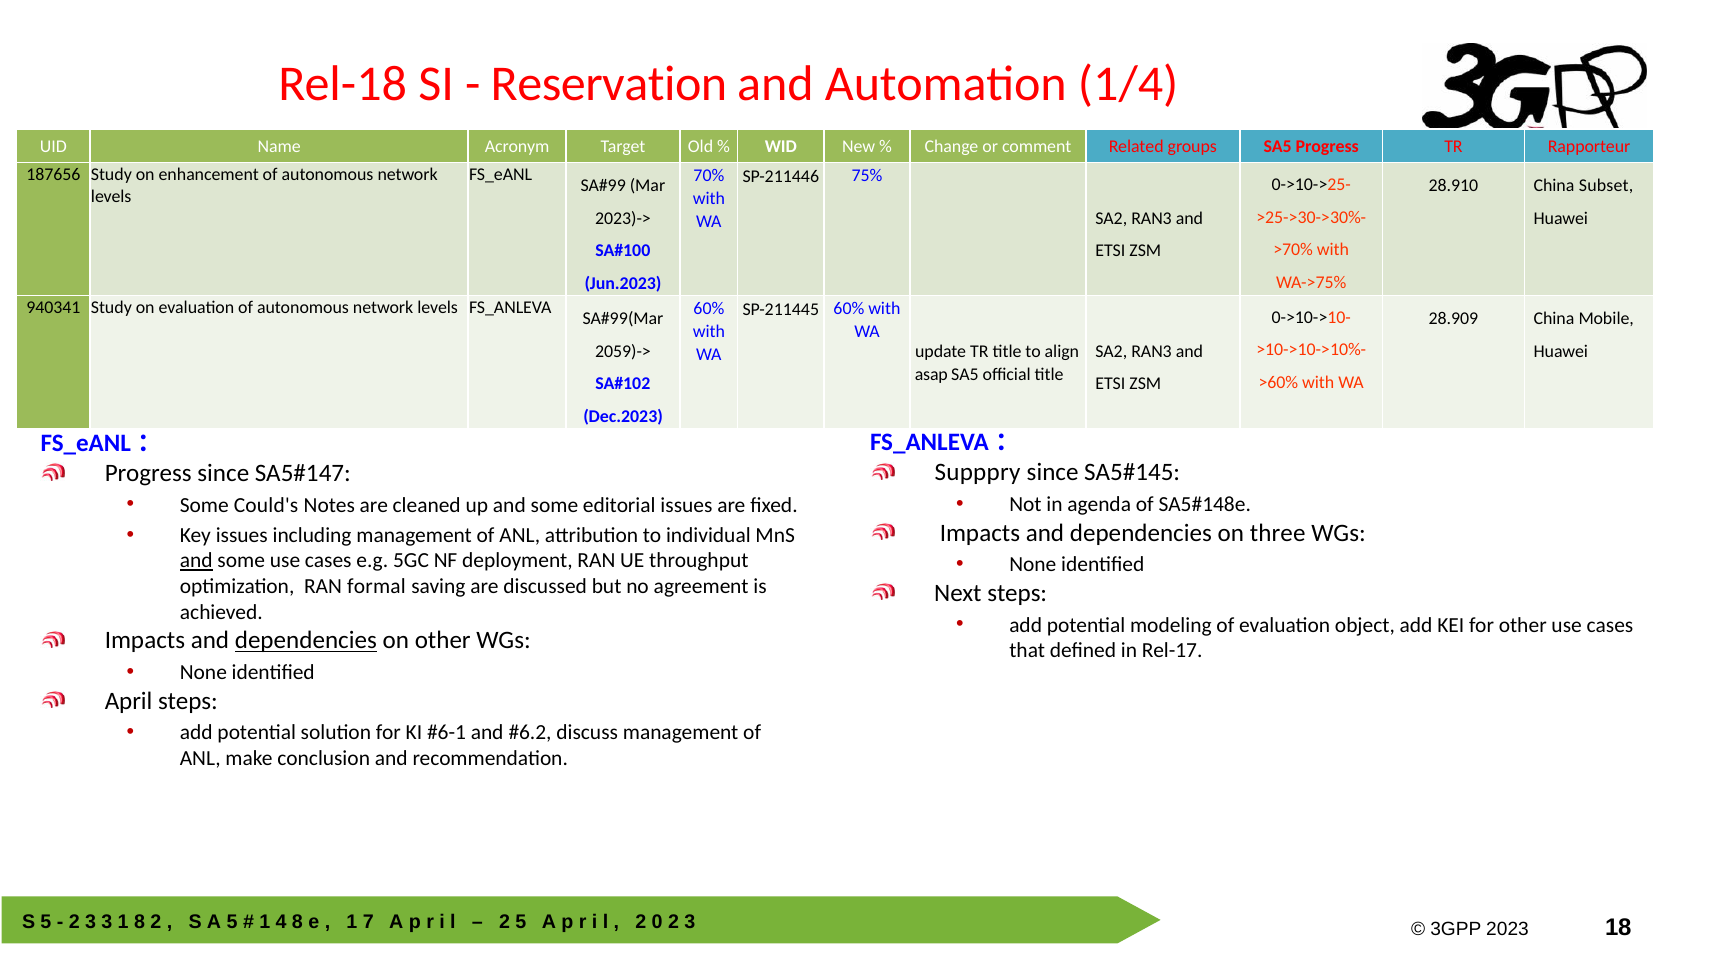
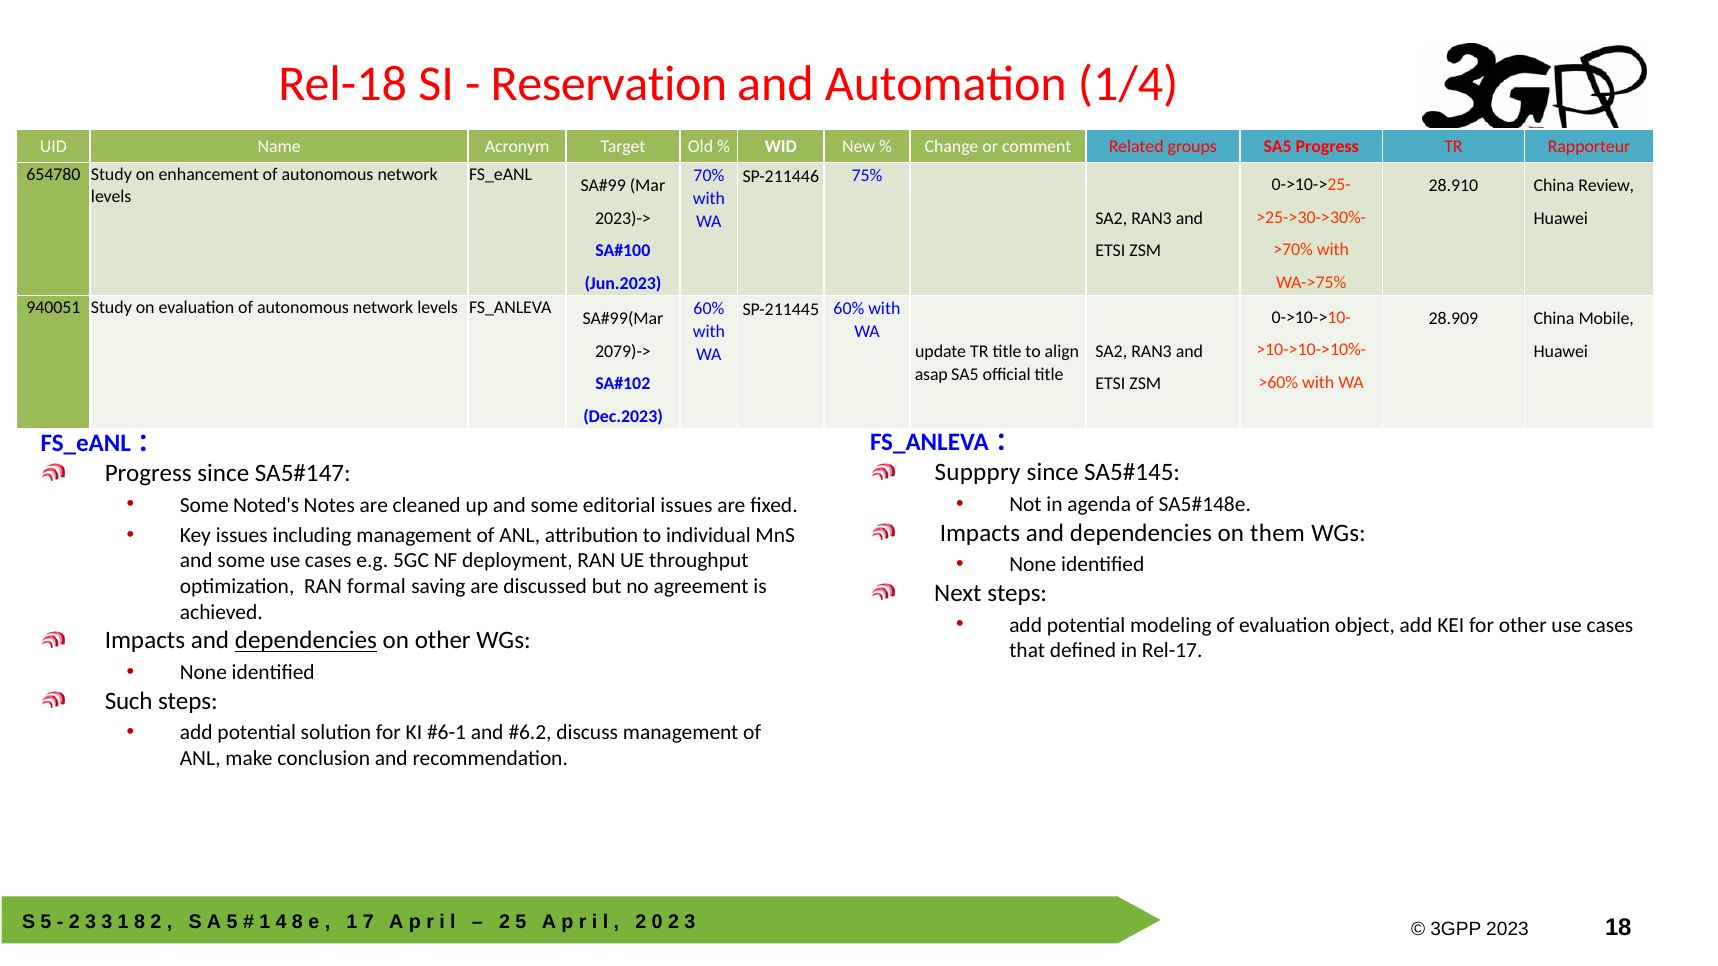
187656: 187656 -> 654780 (53, 175)
Subset: Subset -> Review (1606, 186)
940341: 940341 -> 940051 (53, 308)
2059)->: 2059)-> -> 2079)-> (623, 352)
Could's: Could's -> Noted's (266, 505)
three: three -> them (1278, 533)
and underline: present -> none (196, 561)
April: April -> Such (129, 701)
